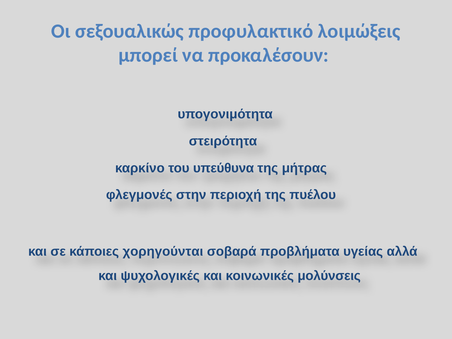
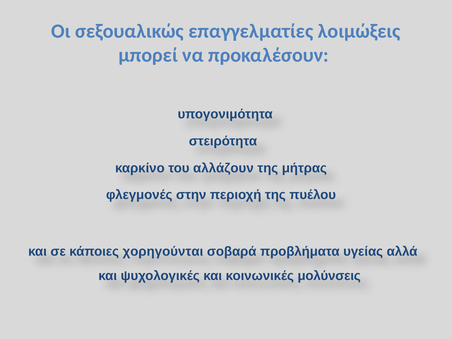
προφυλακτικό: προφυλακτικό -> επαγγελματίες (251, 31)
υπεύθυνα: υπεύθυνα -> αλλάζουν (223, 168)
